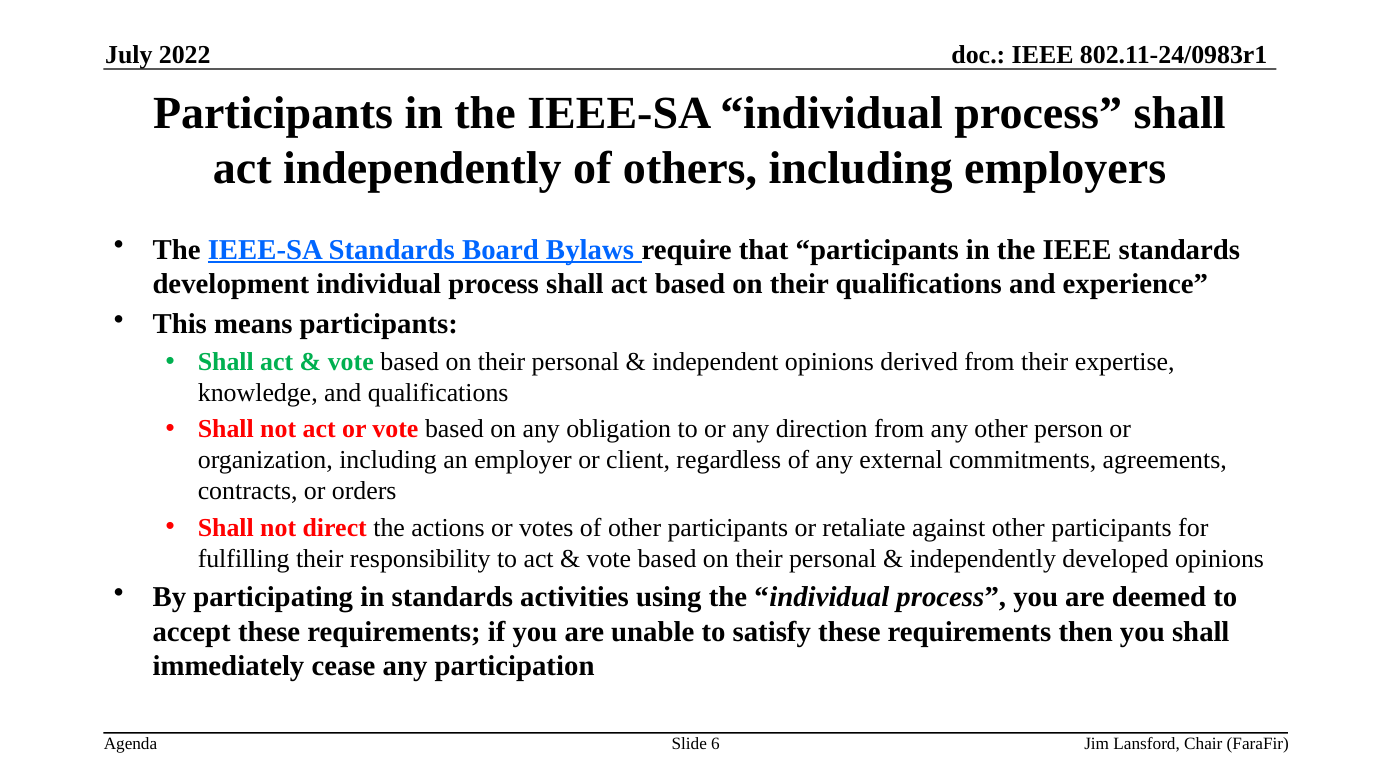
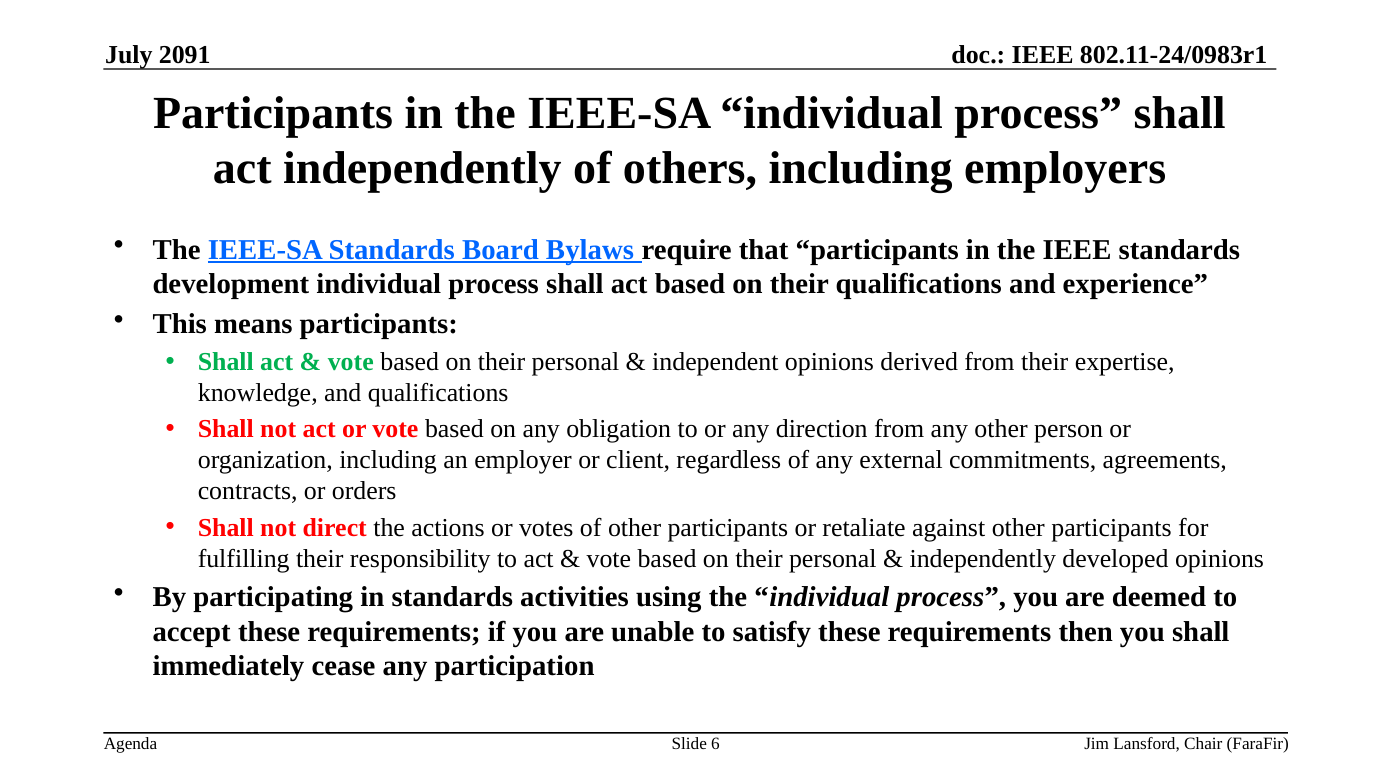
2022: 2022 -> 2091 (185, 55)
